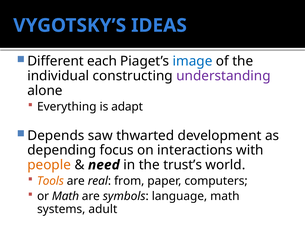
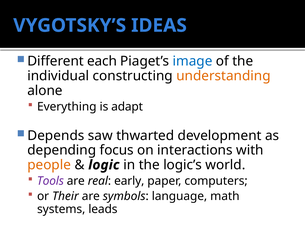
understanding colour: purple -> orange (223, 76)
need: need -> logic (104, 165)
trust’s: trust’s -> logic’s (183, 165)
Tools colour: orange -> purple (50, 181)
from: from -> early (129, 181)
or Math: Math -> Their (65, 196)
adult: adult -> leads (103, 209)
